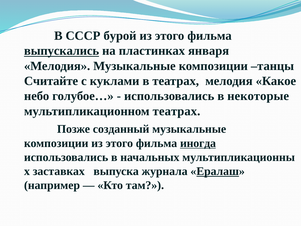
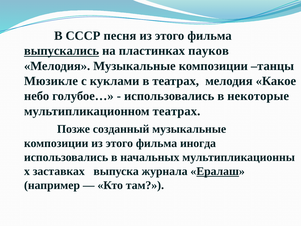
бурой: бурой -> песня (120, 36)
января: января -> пауков (209, 51)
Считайте: Считайте -> Мюзикле (51, 81)
иногда underline: present -> none (198, 143)
